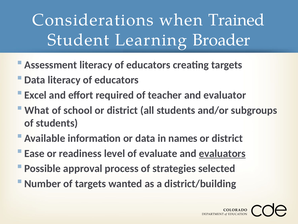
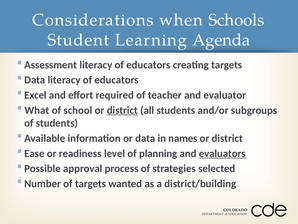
Trained: Trained -> Schools (236, 20)
Broader: Broader -> Agenda (221, 40)
district underline: none -> present (122, 110)
evaluate: evaluate -> planning (158, 153)
